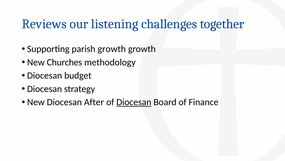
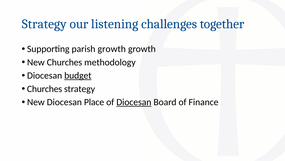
Reviews: Reviews -> Strategy (44, 24)
budget underline: none -> present (78, 75)
Diocesan: Diocesan -> Churches (45, 89)
After: After -> Place (94, 102)
